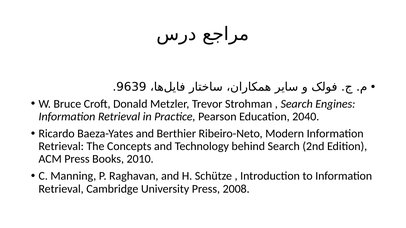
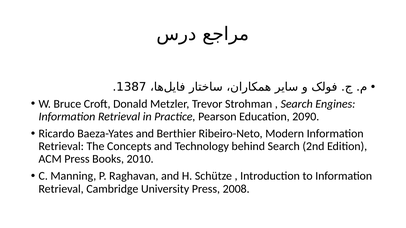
9639: 9639 -> 1387 (131, 87)
2040: 2040 -> 2090 (306, 117)
